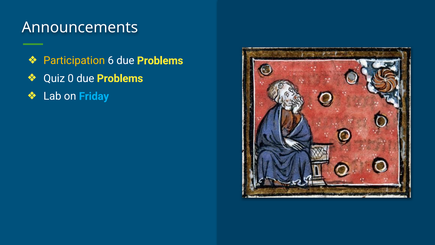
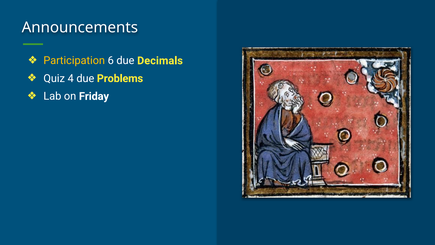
6 due Problems: Problems -> Decimals (160, 61)
0: 0 -> 4 (71, 78)
Friday colour: light blue -> white (94, 96)
